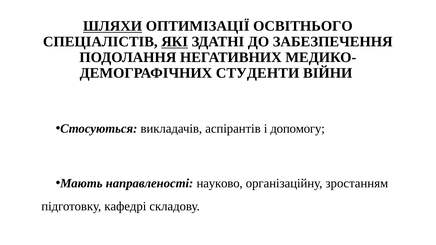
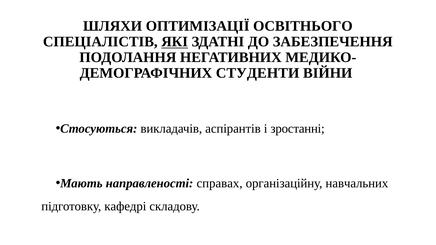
ШЛЯХИ underline: present -> none (113, 26)
допомогу: допомогу -> зростанні (298, 129)
науково: науково -> справах (220, 184)
зростанням: зростанням -> навчальних (357, 184)
